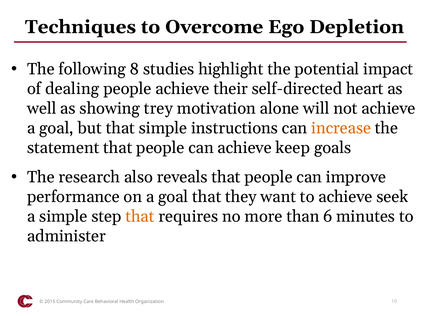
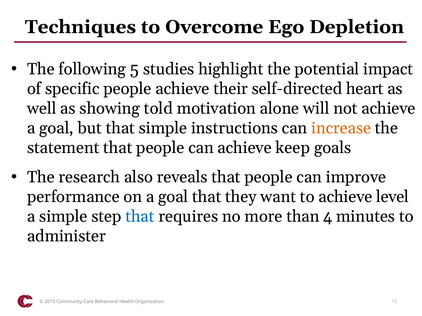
8: 8 -> 5 (134, 69)
dealing: dealing -> specific (72, 89)
trey: trey -> told (158, 109)
seek: seek -> level (393, 197)
that colour: orange -> blue (140, 217)
6: 6 -> 4 (328, 217)
